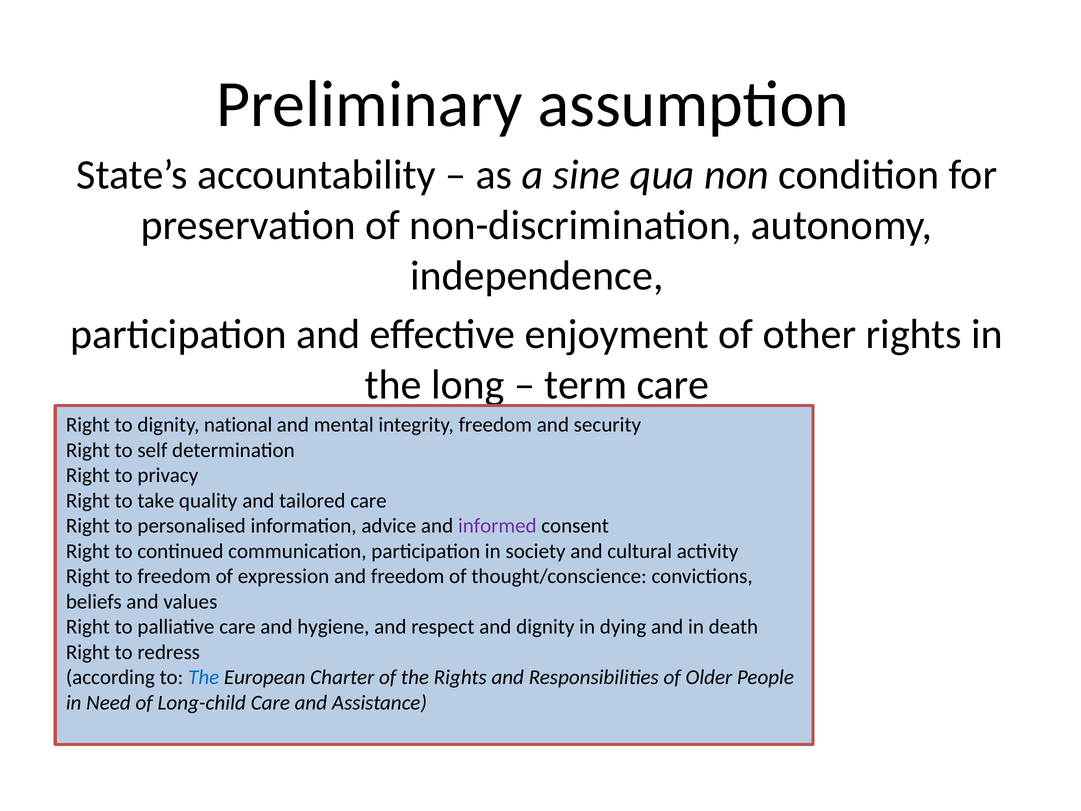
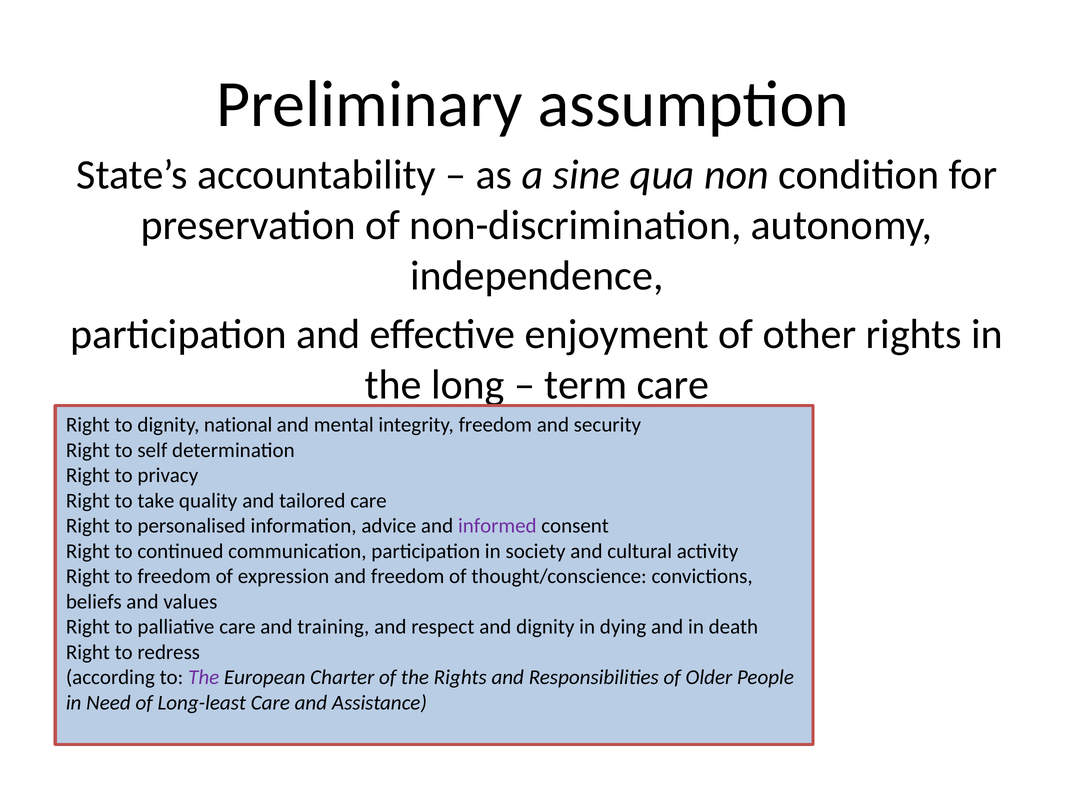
hygiene: hygiene -> training (333, 627)
The colour: blue -> purple (204, 677)
Long-child: Long-child -> Long-least (202, 702)
